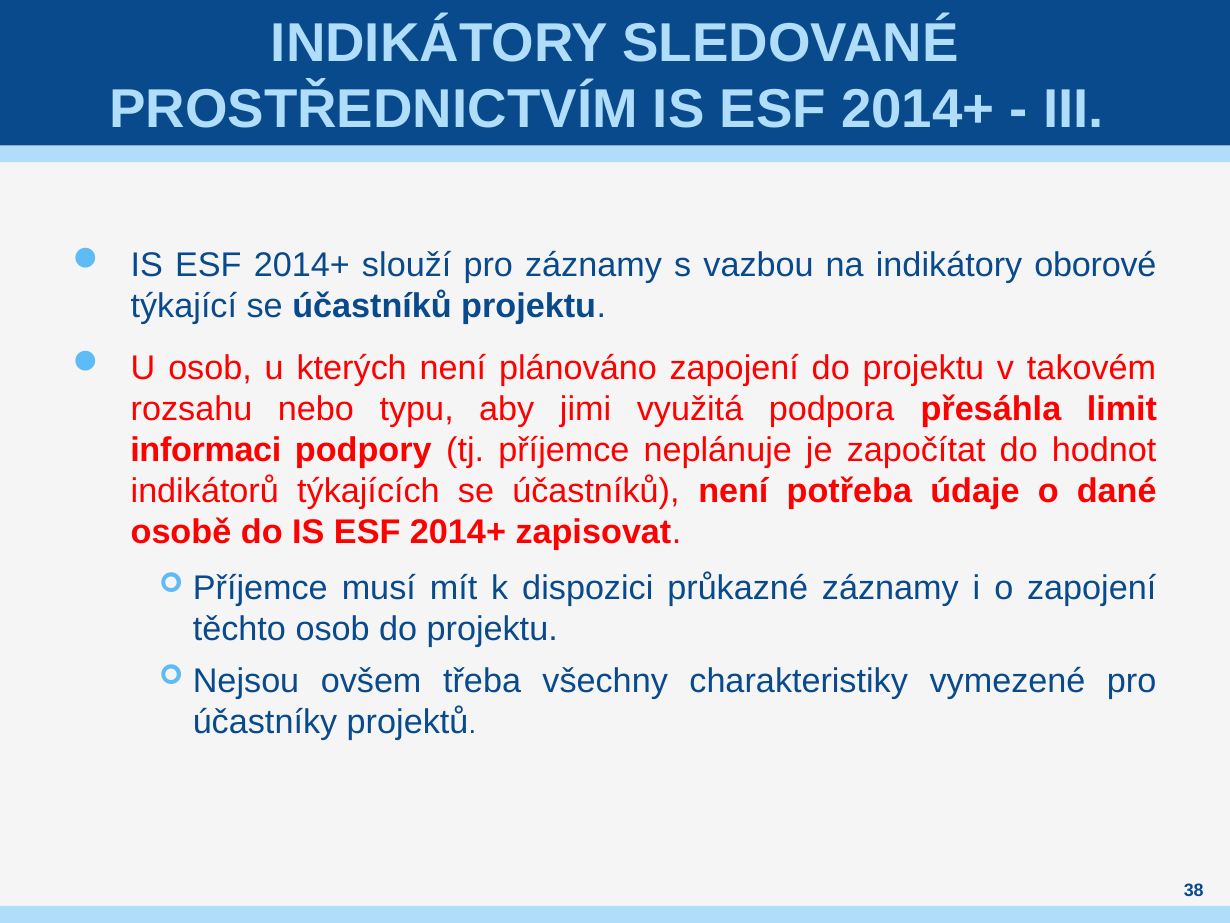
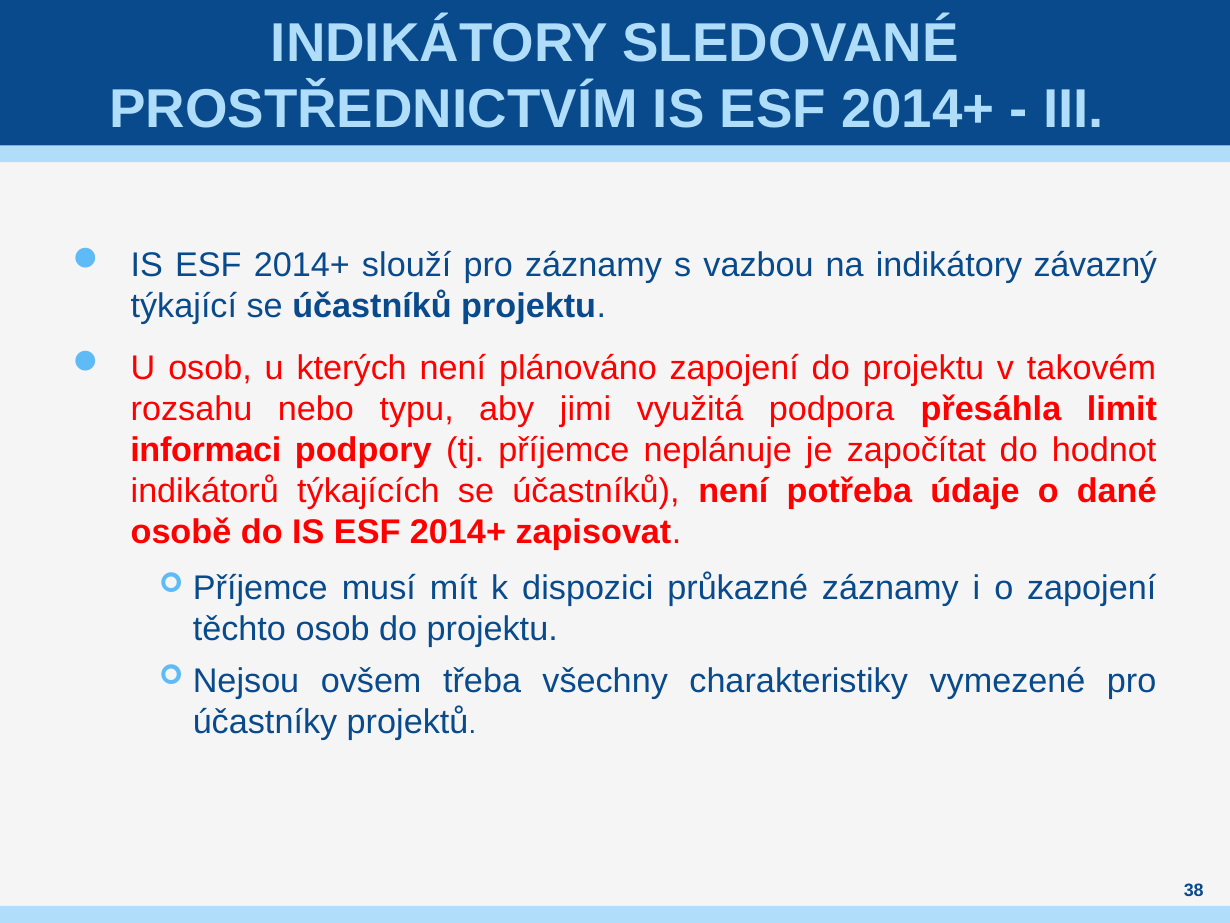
oborové: oborové -> závazný (1095, 265)
